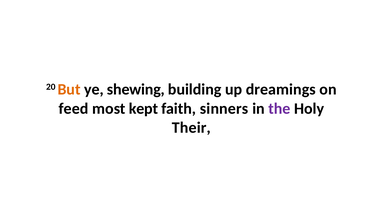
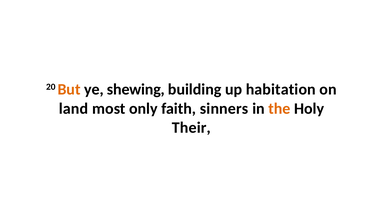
dreamings: dreamings -> habitation (281, 90)
feed: feed -> land (74, 109)
kept: kept -> only (143, 109)
the colour: purple -> orange (279, 109)
